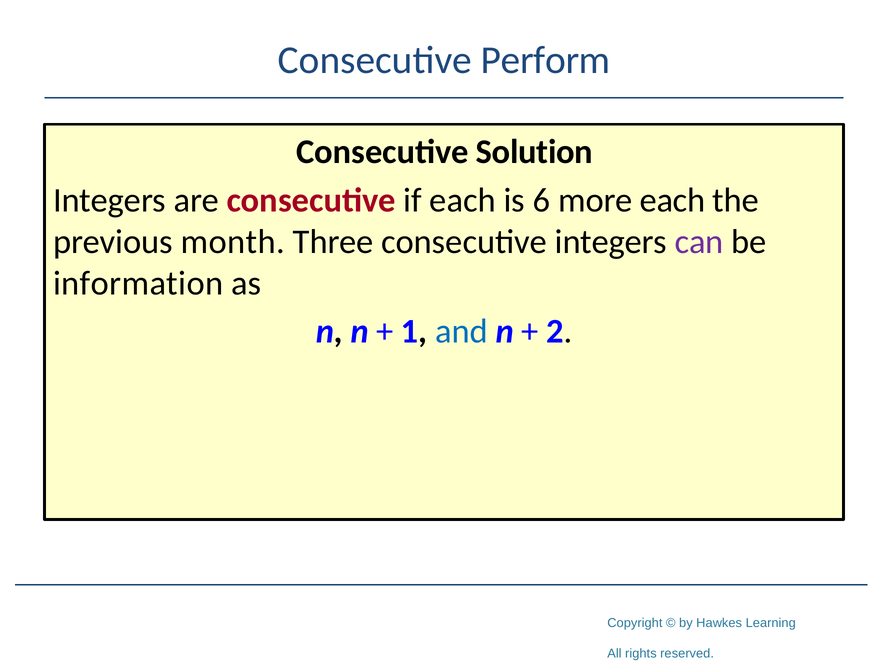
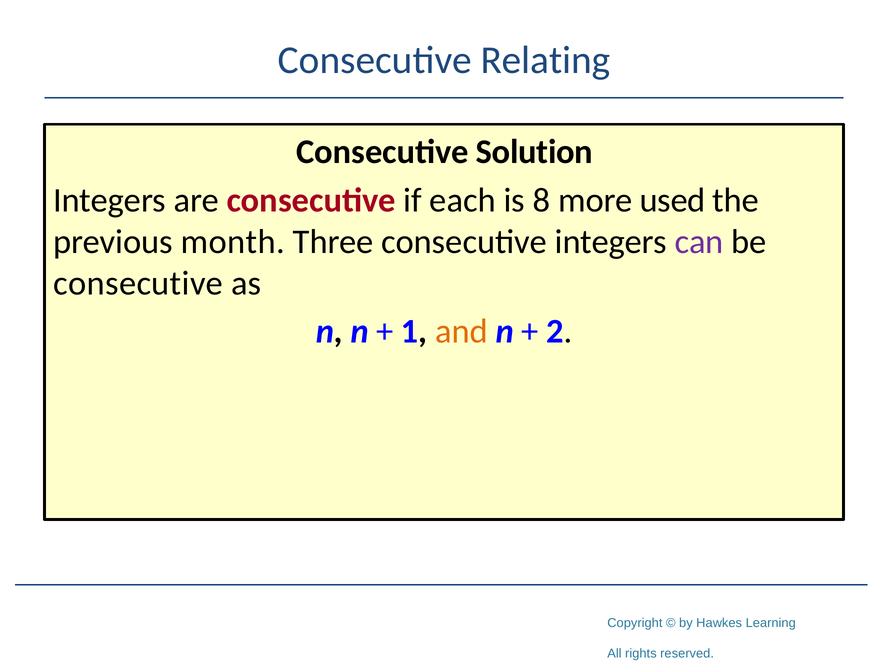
Perform: Perform -> Relating (545, 60)
6: 6 -> 8 (541, 200)
more each: each -> used (673, 200)
information: information -> consecutive (138, 283)
and colour: blue -> orange (461, 332)
